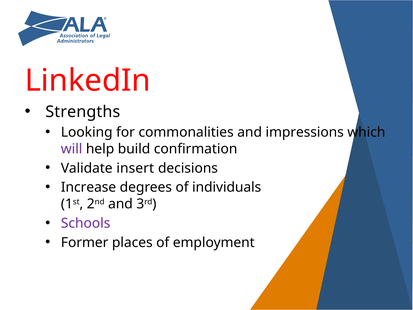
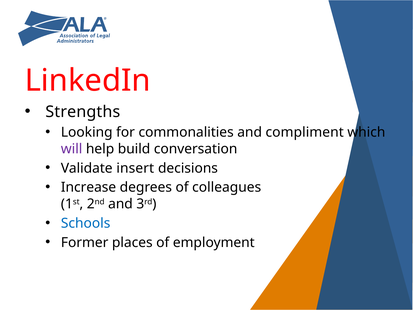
impressions: impressions -> compliment (305, 132)
confirmation: confirmation -> conversation (196, 149)
individuals: individuals -> colleagues (227, 187)
Schools colour: purple -> blue (86, 223)
